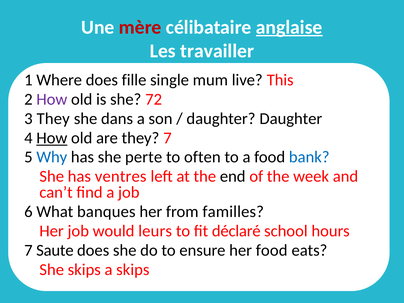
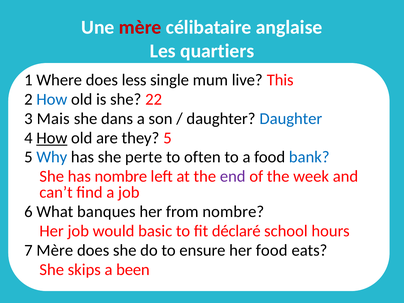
anglaise underline: present -> none (289, 27)
travailler: travailler -> quartiers (217, 51)
fille: fille -> less (134, 80)
How colour: purple -> blue (52, 99)
72: 72 -> 22 (154, 99)
3 They: They -> Mais (53, 119)
Daughter colour: black -> blue (291, 119)
they 7: 7 -> 5 (167, 138)
has ventres: ventres -> nombre (121, 176)
end colour: black -> purple (233, 176)
from familles: familles -> nombre (233, 212)
leurs: leurs -> basic (155, 231)
7 Saute: Saute -> Mère (55, 250)
a skips: skips -> been (133, 270)
